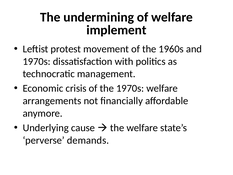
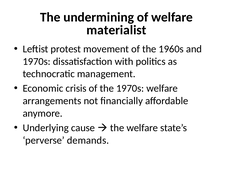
implement: implement -> materialist (116, 30)
